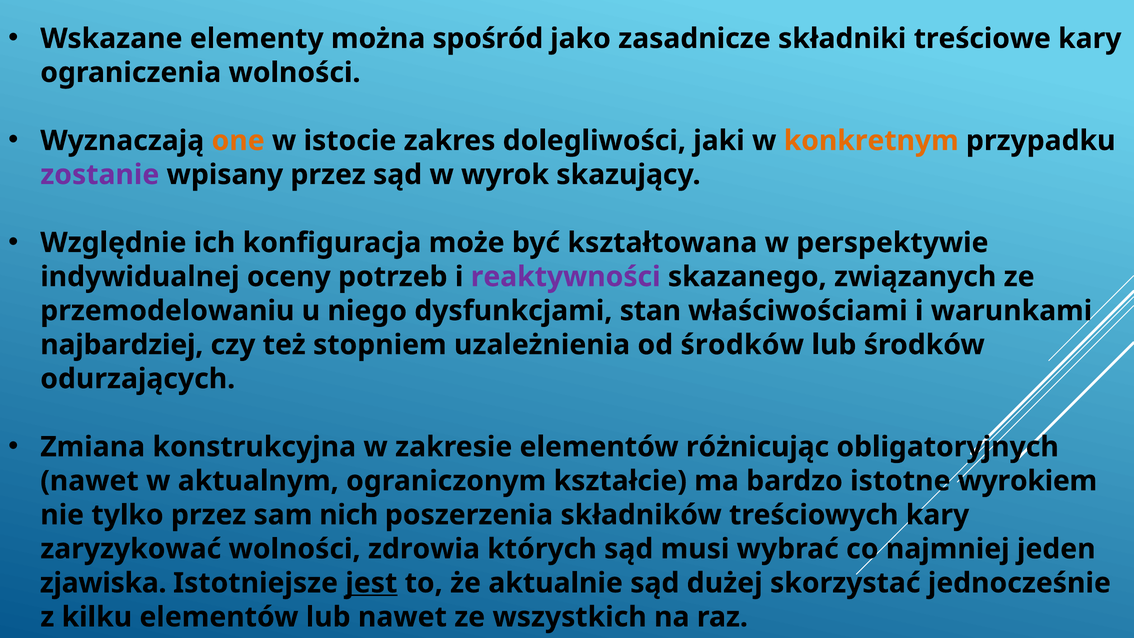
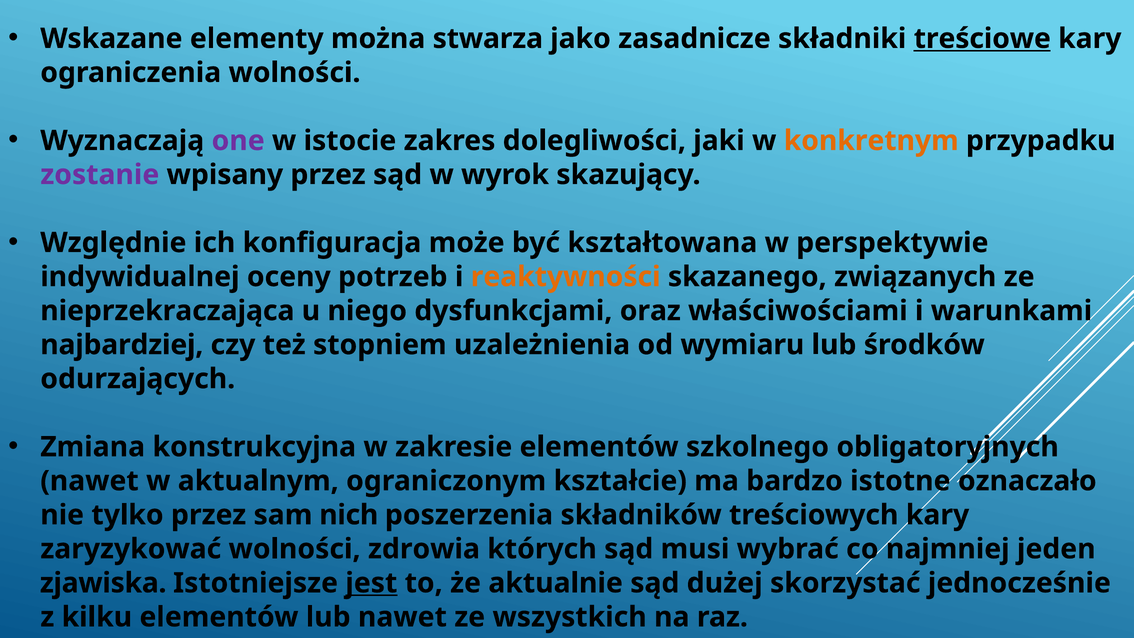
spośród: spośród -> stwarza (488, 39)
treściowe underline: none -> present (982, 39)
one colour: orange -> purple (238, 141)
reaktywności colour: purple -> orange (566, 277)
przemodelowaniu: przemodelowaniu -> nieprzekraczająca (167, 311)
stan: stan -> oraz (650, 311)
od środków: środków -> wymiaru (742, 345)
różnicując: różnicując -> szkolnego (757, 447)
wyrokiem: wyrokiem -> oznaczało (1027, 481)
